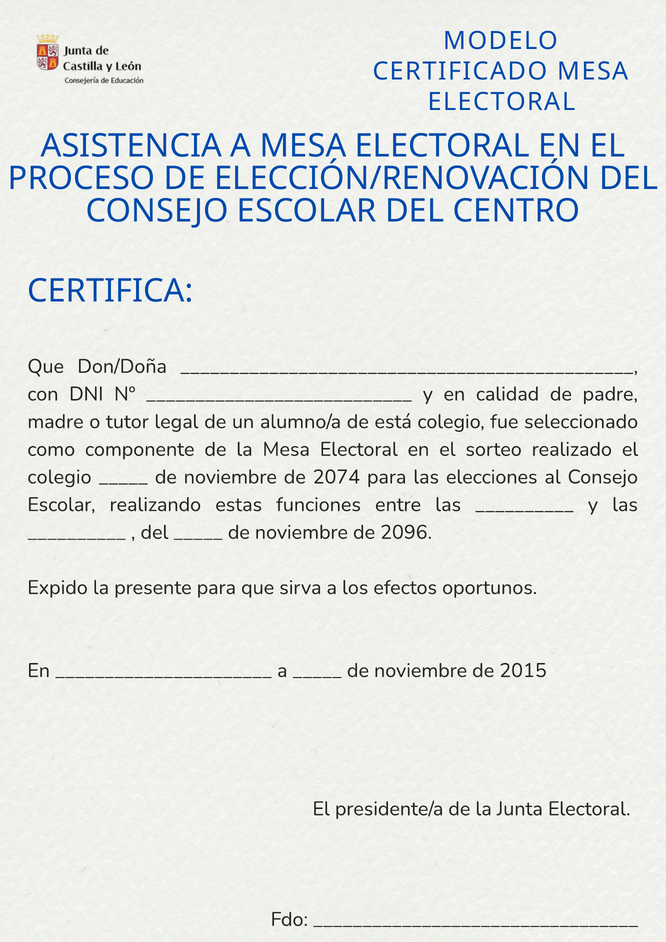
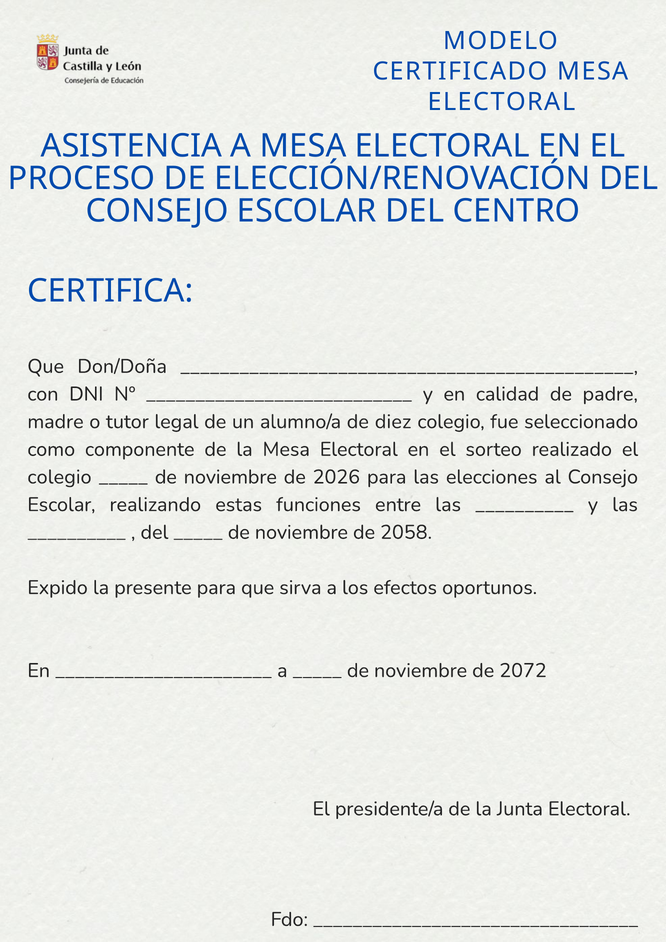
está: está -> diez (393, 422)
2074: 2074 -> 2026 (336, 477)
2096: 2096 -> 2058 (406, 533)
2015: 2015 -> 2072 (523, 671)
